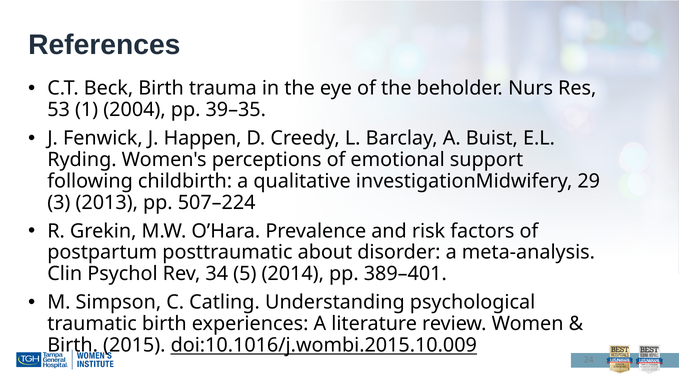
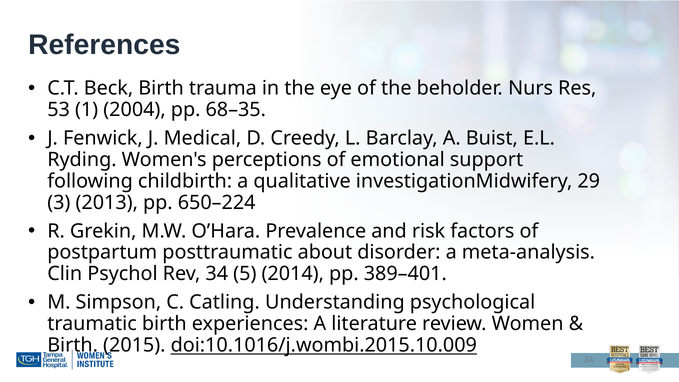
39–35: 39–35 -> 68–35 (236, 110)
Happen: Happen -> Medical (202, 138)
507–224: 507–224 -> 650–224 (217, 202)
